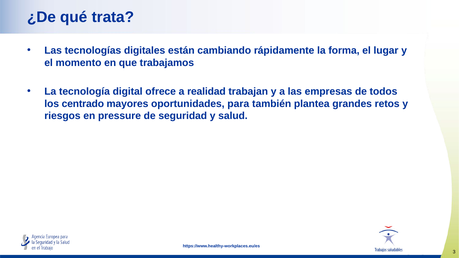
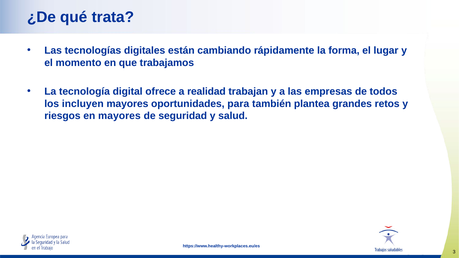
centrado: centrado -> incluyen (83, 104)
en pressure: pressure -> mayores (119, 116)
